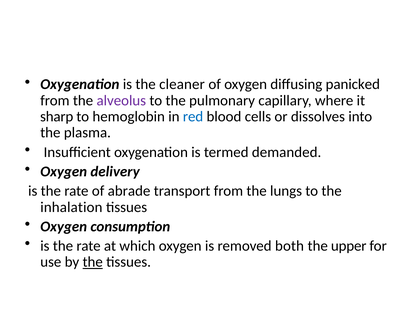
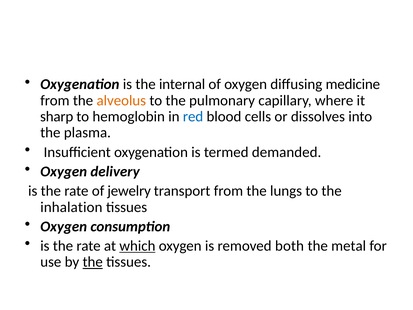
cleaner: cleaner -> internal (182, 84)
panicked: panicked -> medicine (353, 84)
alveolus colour: purple -> orange (121, 100)
abrade: abrade -> jewelry (129, 191)
which underline: none -> present (137, 246)
upper: upper -> metal (349, 246)
